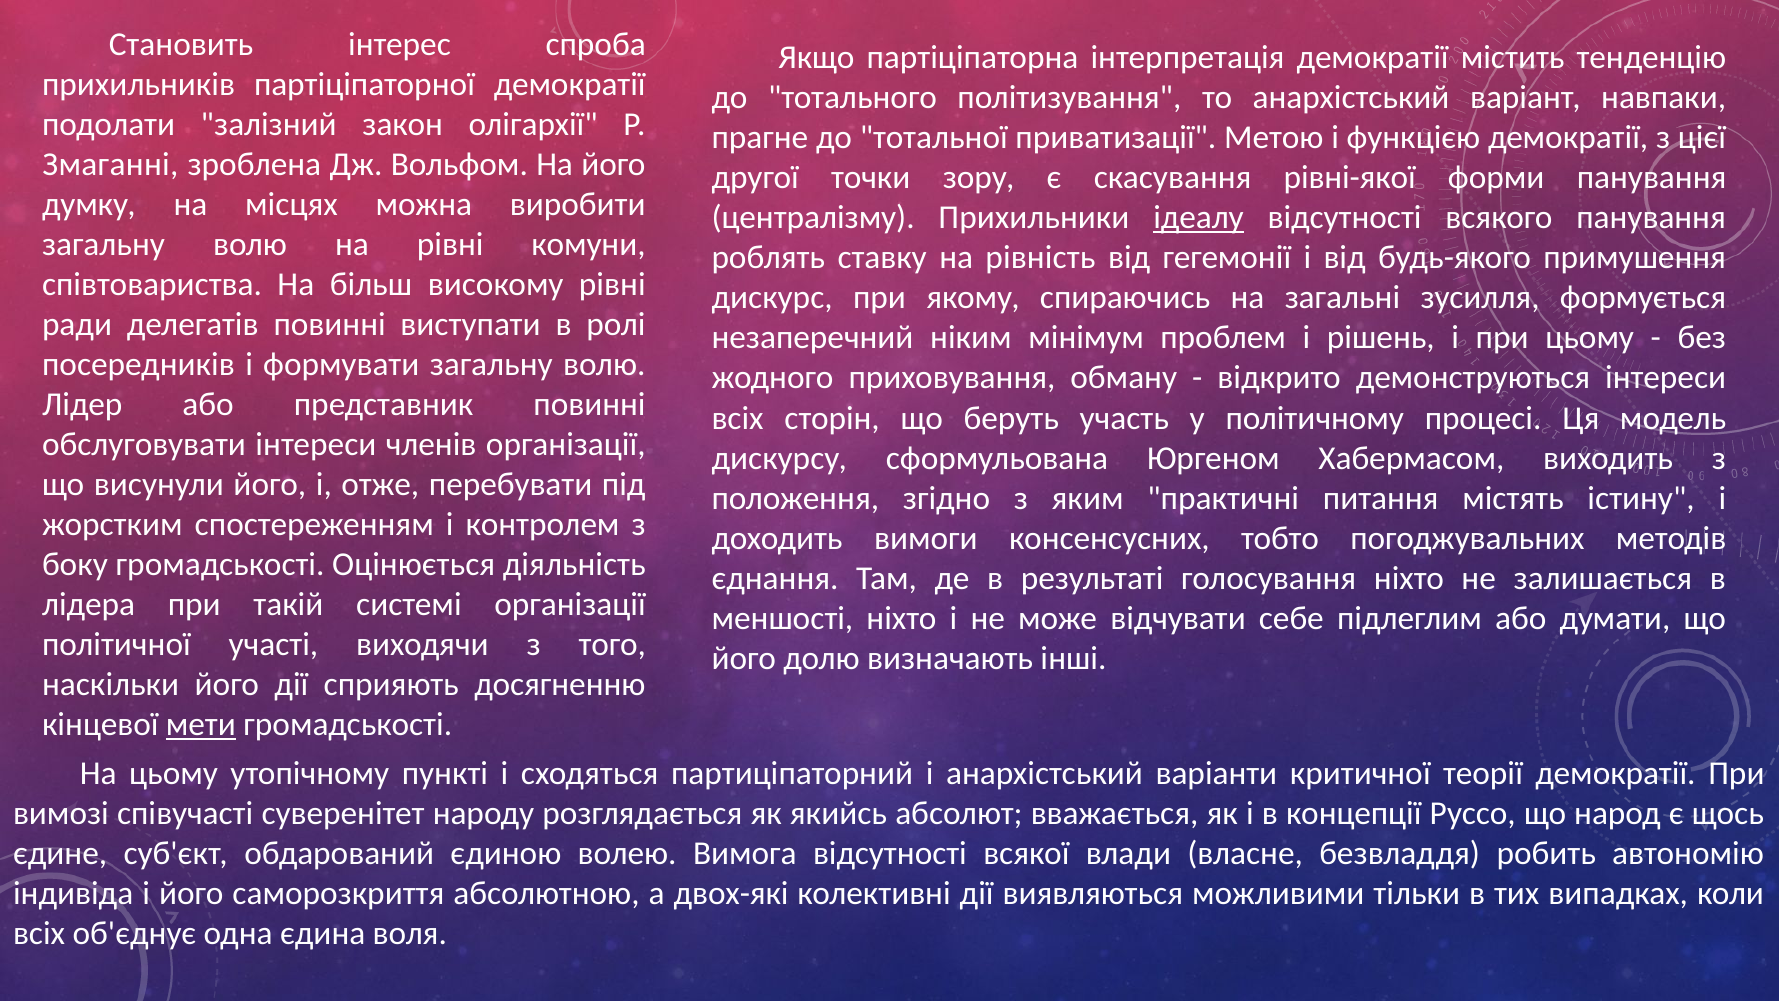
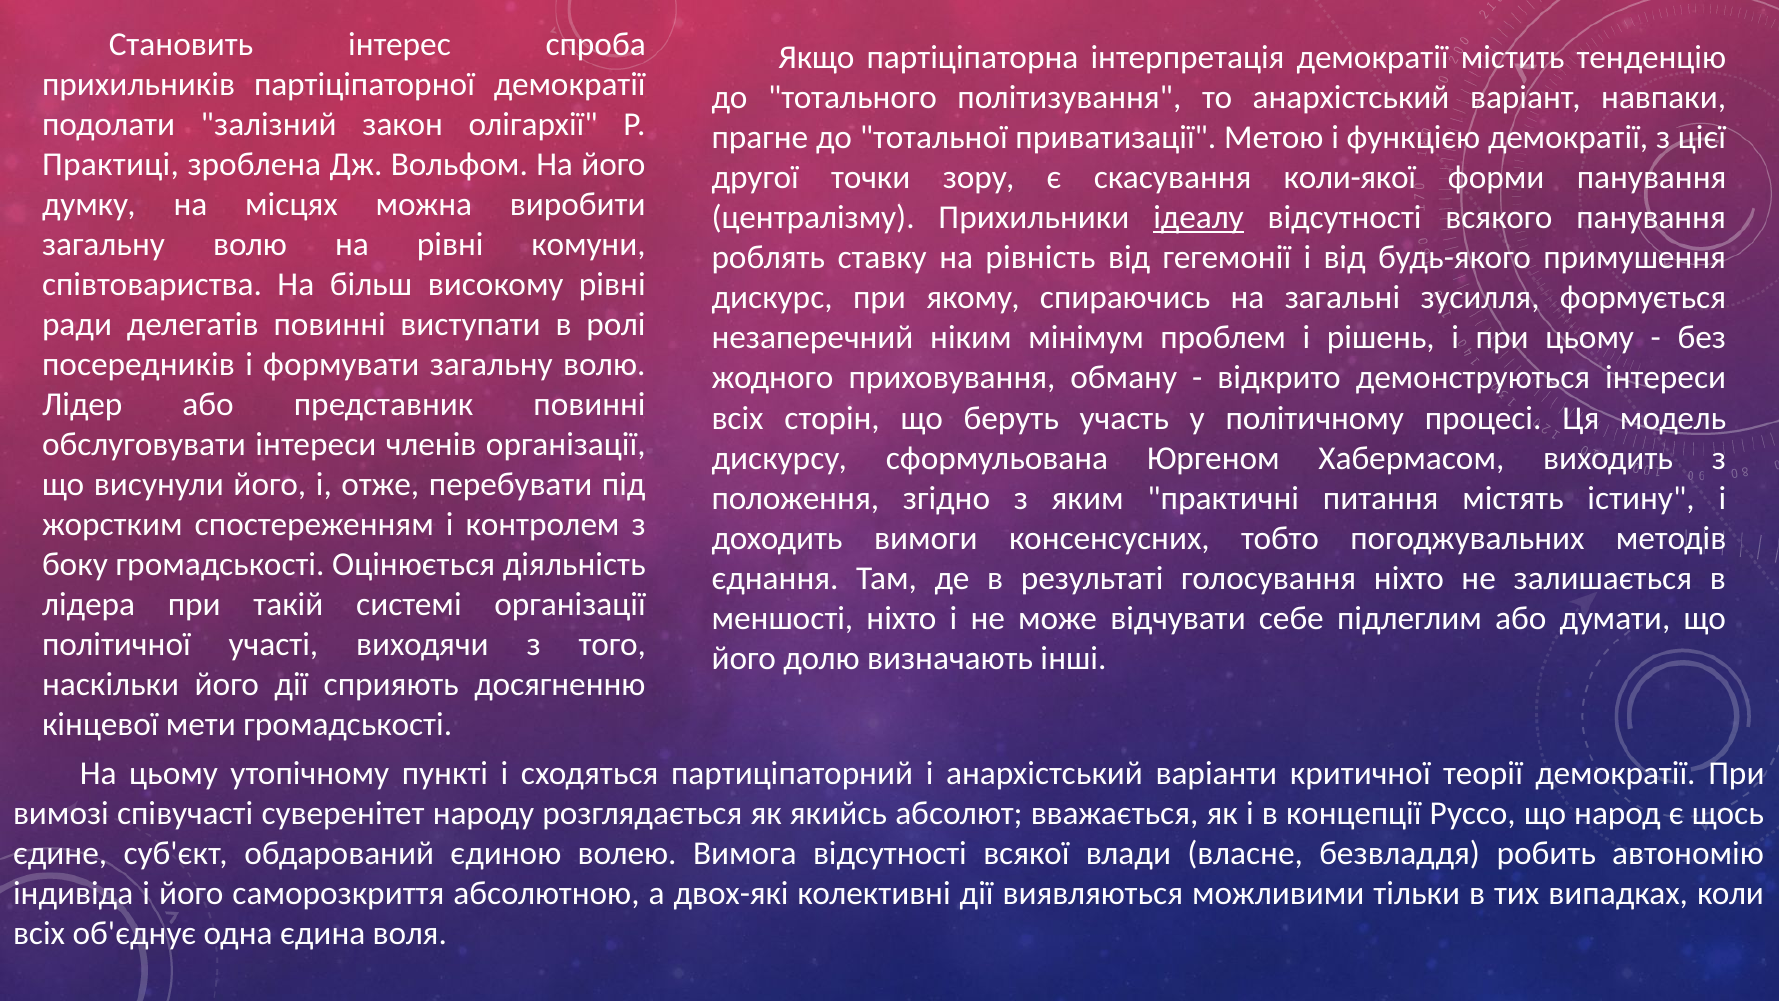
Змаганні: Змаганні -> Практиці (110, 164)
рівні-якої: рівні-якої -> коли-якої (1350, 178)
мети underline: present -> none (201, 725)
